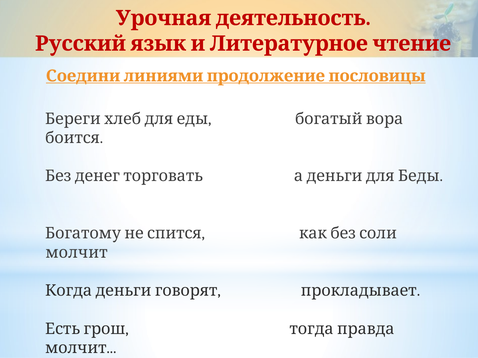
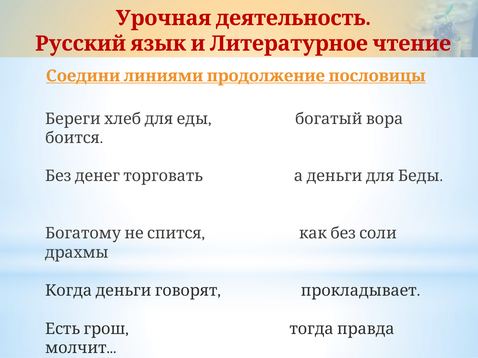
молчит: молчит -> драхмы (77, 253)
